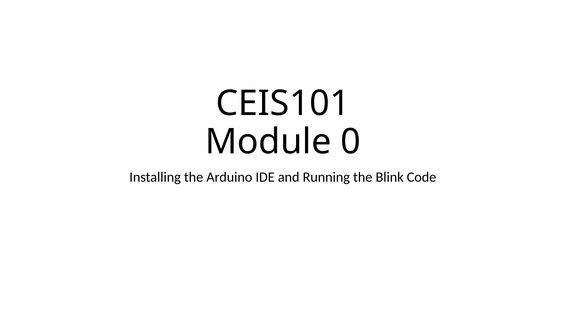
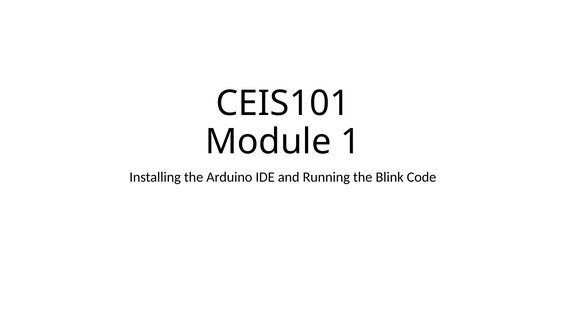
0: 0 -> 1 (351, 141)
